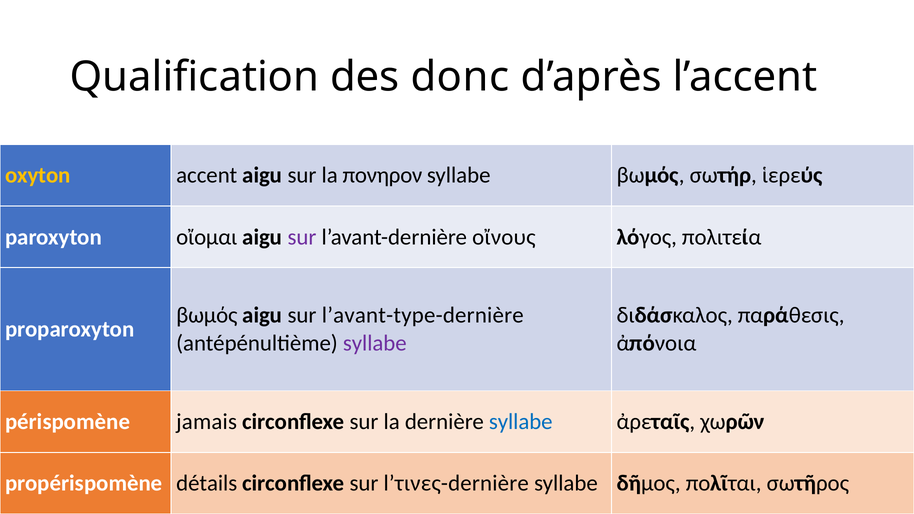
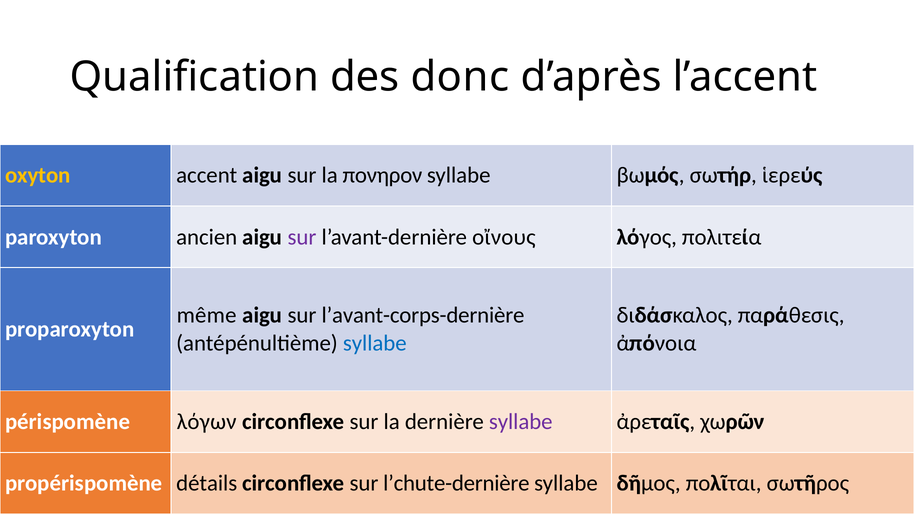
οἴομαι: οἴομαι -> ancien (207, 237)
βωμός: βωμός -> même (207, 316)
l’avant-type-dernière: l’avant-type-dernière -> l’avant-corps-dernière (423, 316)
syllabe colour: purple -> blue (375, 343)
jamais: jamais -> λόγων (207, 422)
syllabe colour: blue -> purple (521, 422)
l’τινες-dernière: l’τινες-dernière -> l’chute-dernière (456, 483)
